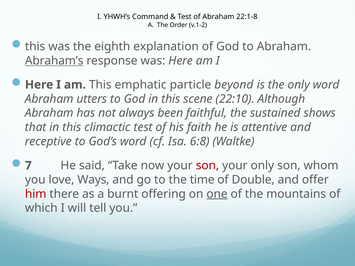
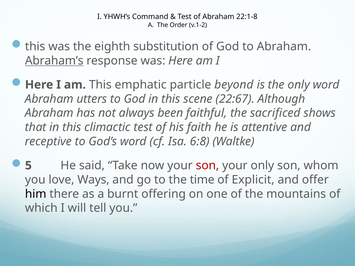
explanation: explanation -> substitution (166, 47)
22:10: 22:10 -> 22:67 (235, 99)
sustained: sustained -> sacrificed (275, 113)
7: 7 -> 5 (28, 166)
Double: Double -> Explicit (253, 180)
him colour: red -> black (36, 194)
one underline: present -> none (217, 194)
